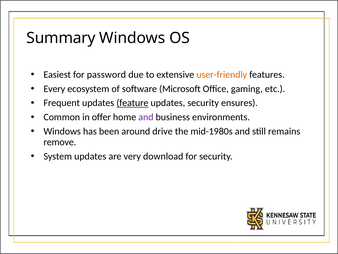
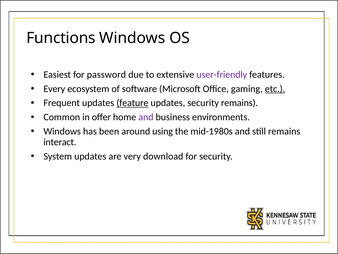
Summary: Summary -> Functions (61, 38)
user-friendly colour: orange -> purple (222, 74)
etc underline: none -> present (275, 89)
security ensures: ensures -> remains (239, 103)
drive: drive -> using (163, 131)
remove: remove -> interact (60, 142)
